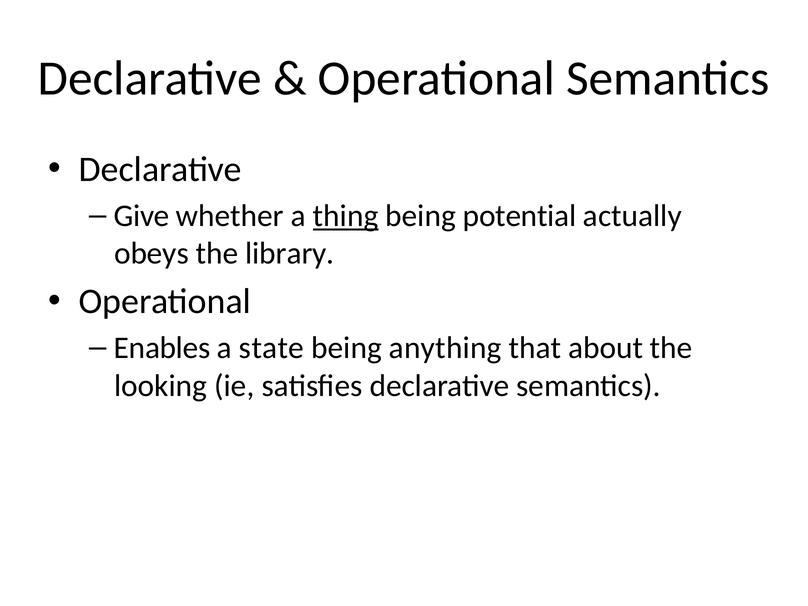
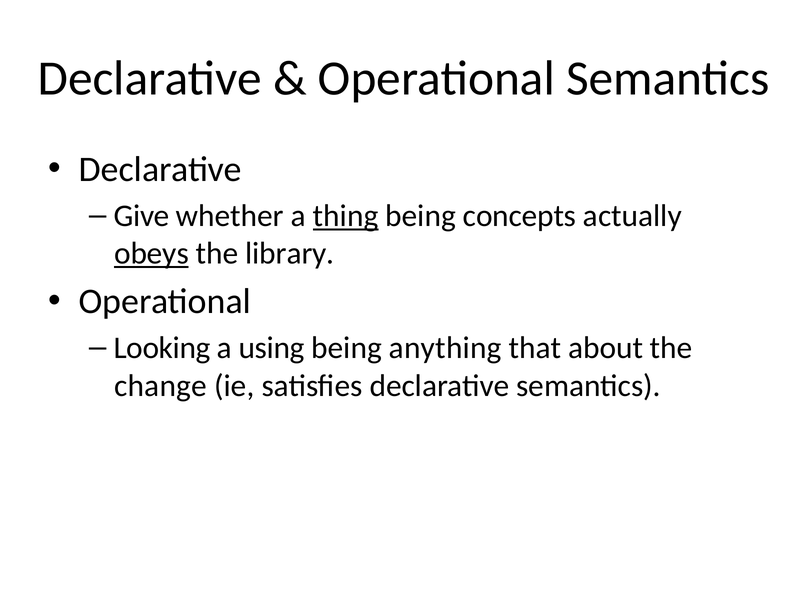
potential: potential -> concepts (520, 216)
obeys underline: none -> present (151, 254)
Enables: Enables -> Looking (162, 348)
state: state -> using (272, 348)
looking: looking -> change (161, 386)
